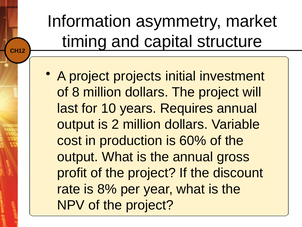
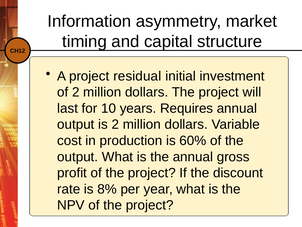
projects: projects -> residual (137, 76)
of 8: 8 -> 2 (76, 92)
